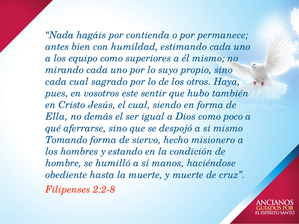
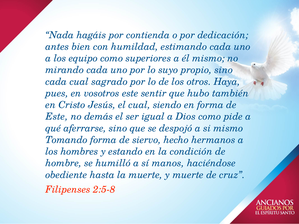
permanece: permanece -> dedicación (223, 35)
Ella: Ella -> Este (57, 117)
poco: poco -> pide (233, 117)
misionero: misionero -> hermanos (213, 140)
2:2-8: 2:2-8 -> 2:5-8 (104, 190)
